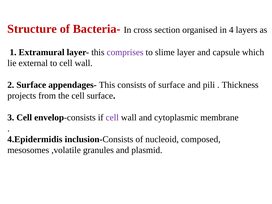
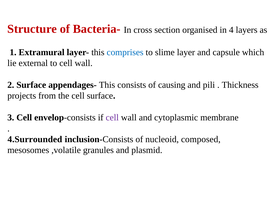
comprises colour: purple -> blue (125, 52)
of surface: surface -> causing (172, 85)
4.Epidermidis: 4.Epidermidis -> 4.Surrounded (35, 139)
